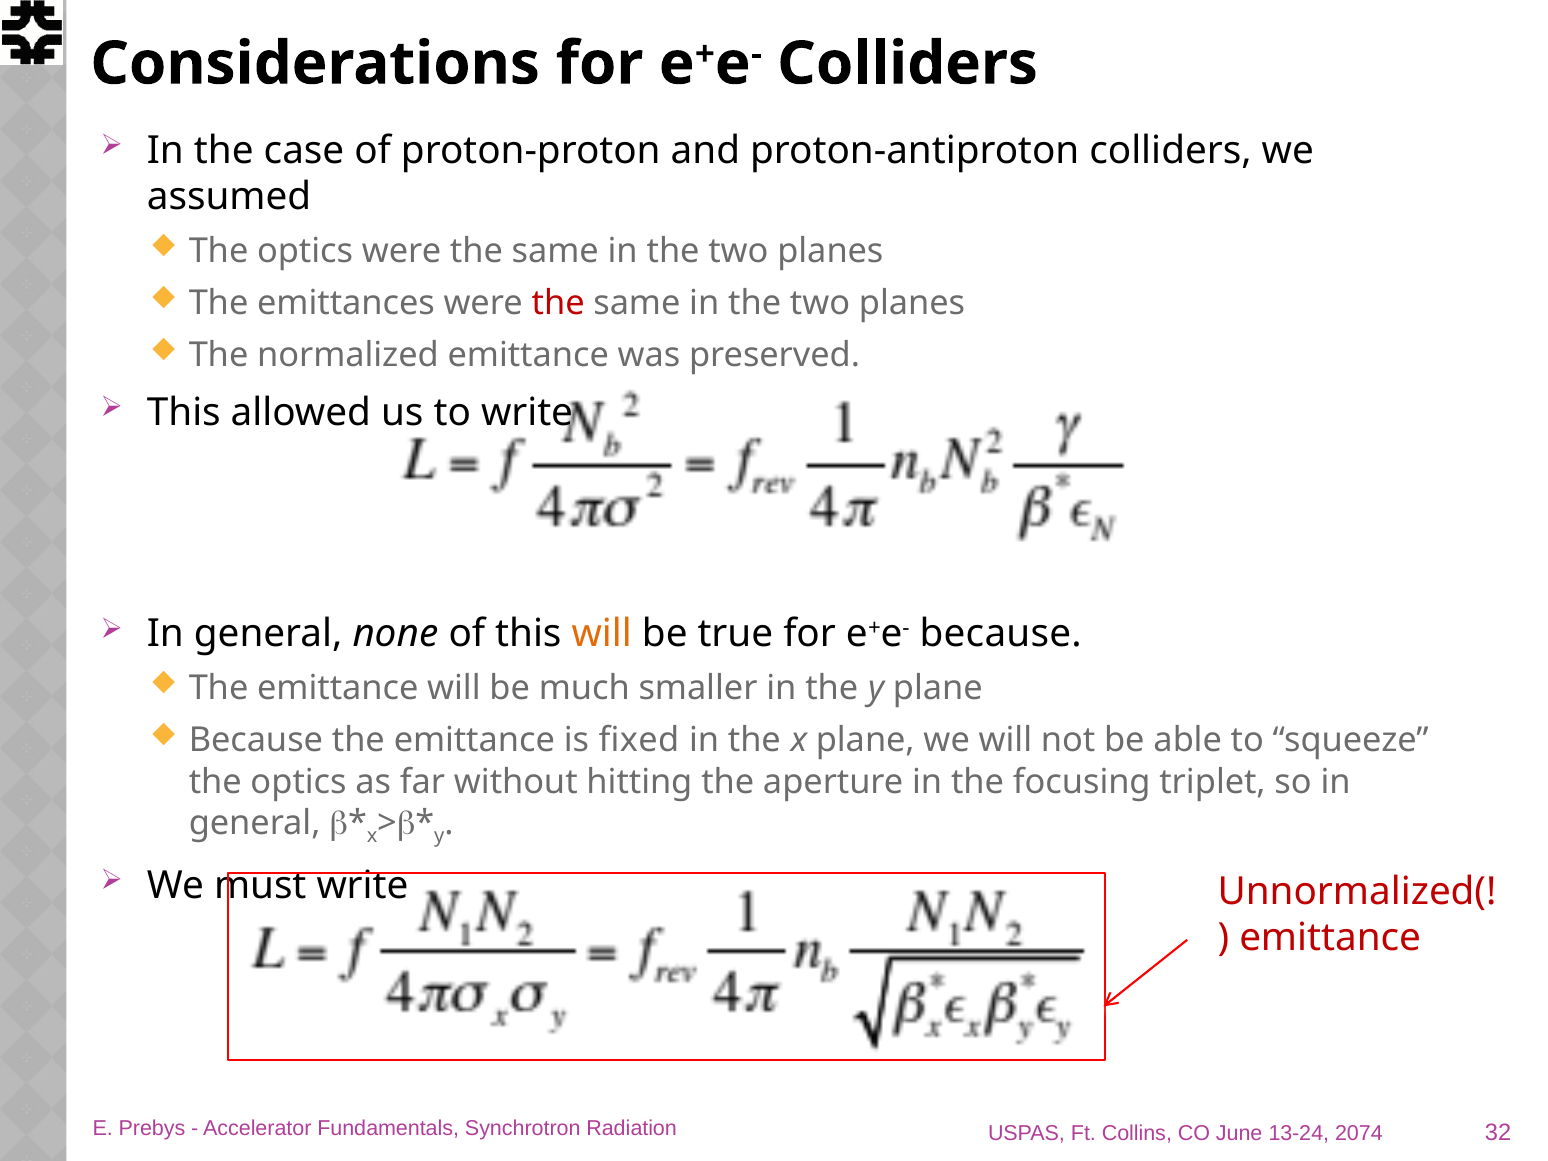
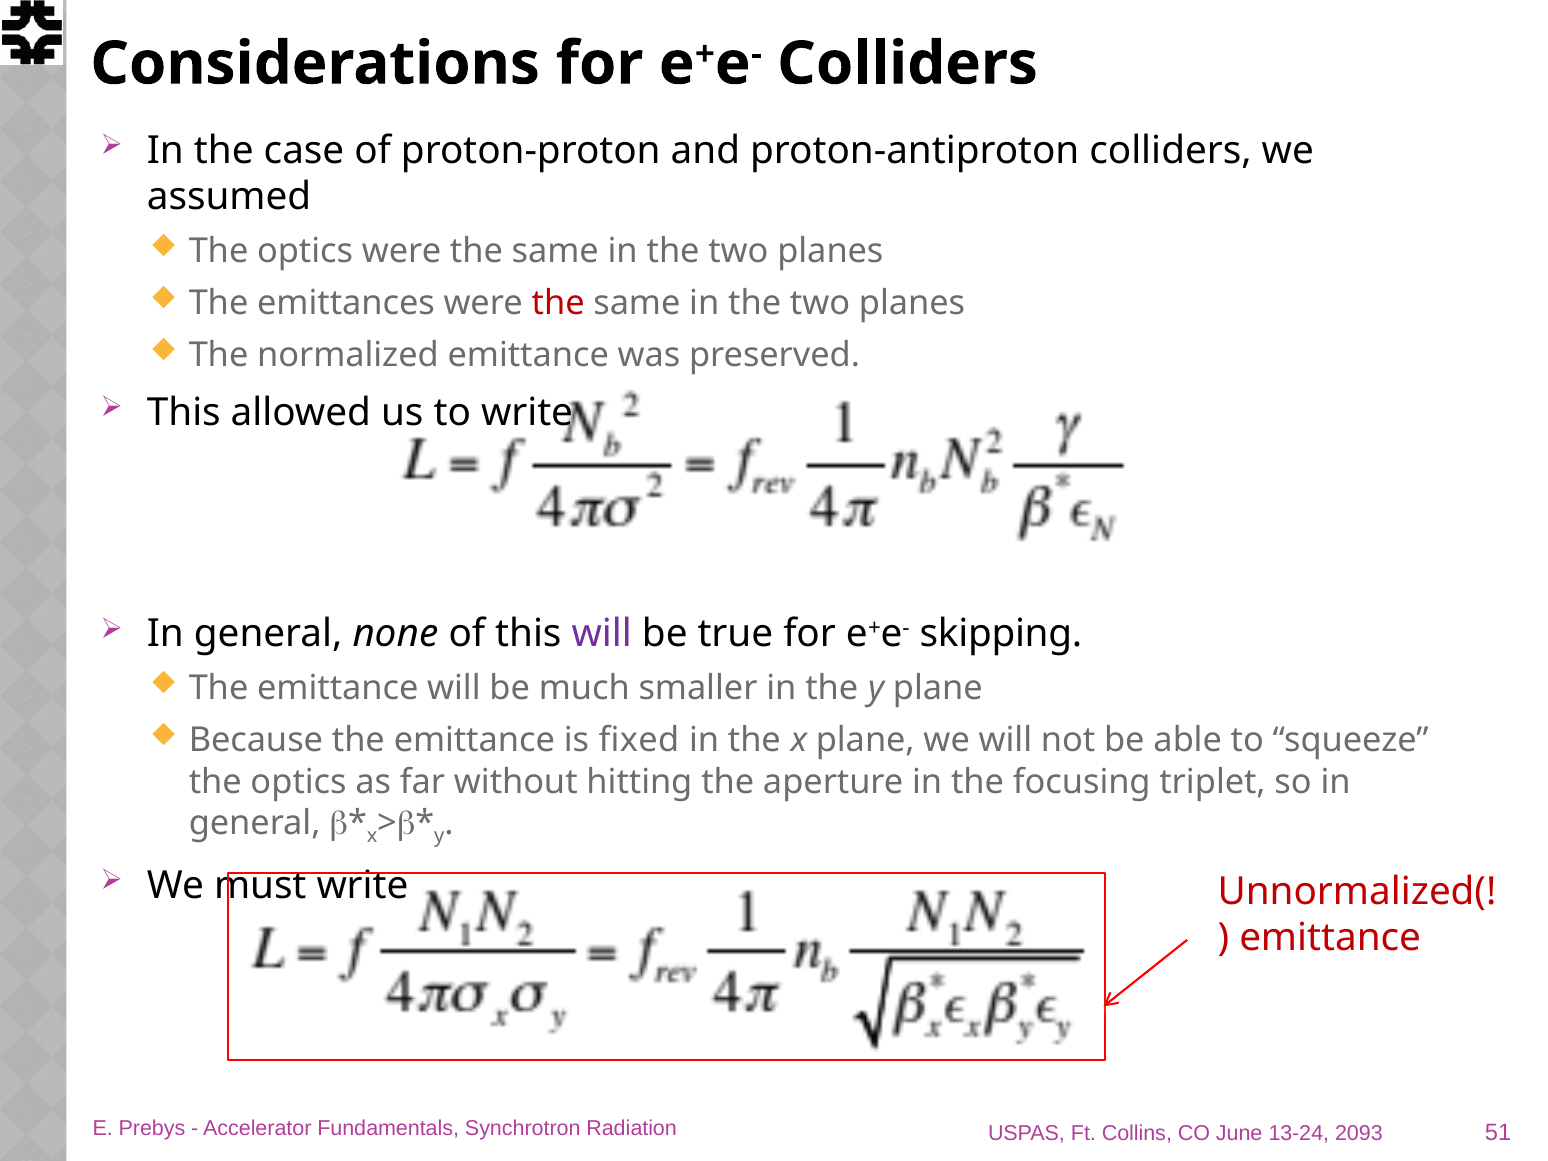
will colour: orange -> purple (602, 634)
e+e- because: because -> skipping (1001, 634)
32: 32 -> 51 (1498, 1132)
2074: 2074 -> 2093 (1359, 1133)
